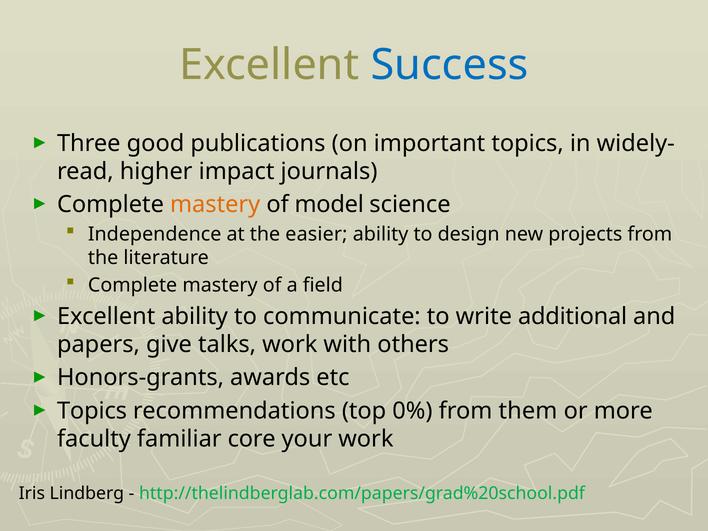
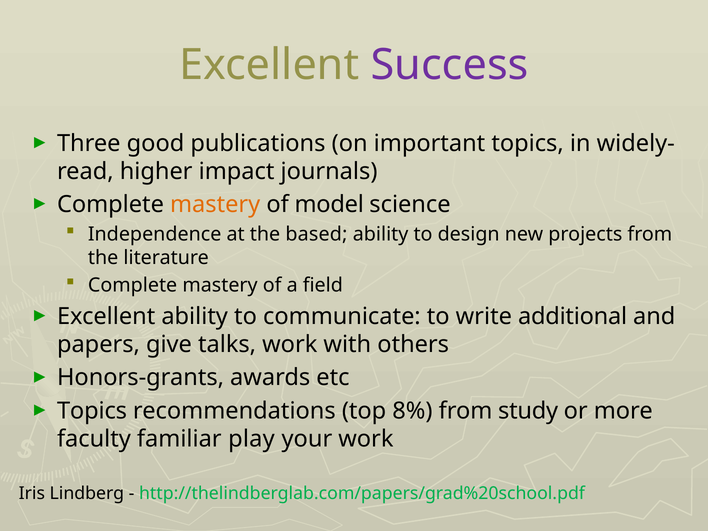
Success colour: blue -> purple (450, 65)
easier: easier -> based (316, 234)
0%: 0% -> 8% (412, 411)
them: them -> study (528, 411)
core: core -> play (251, 439)
